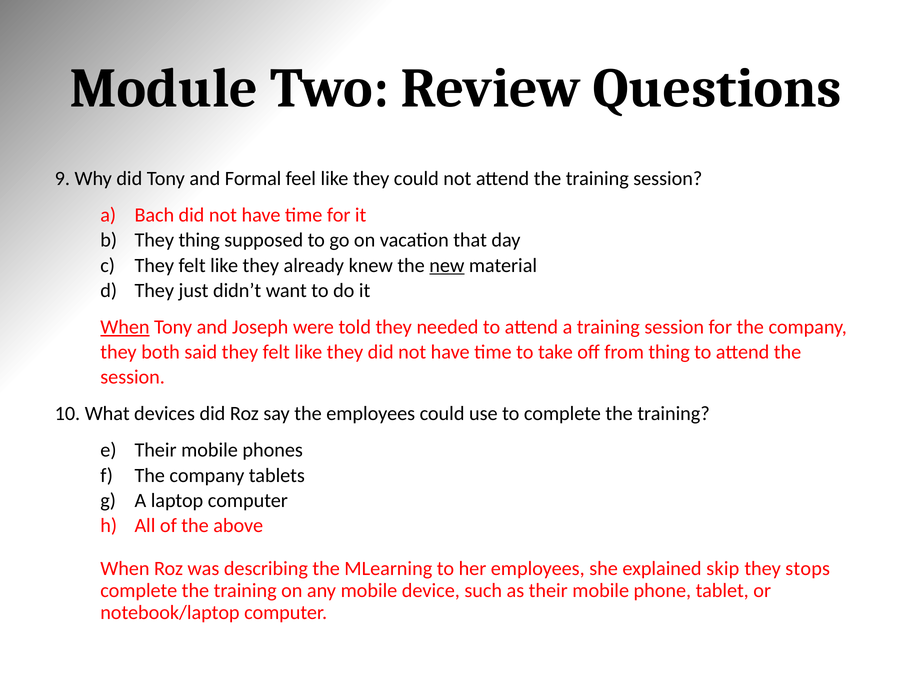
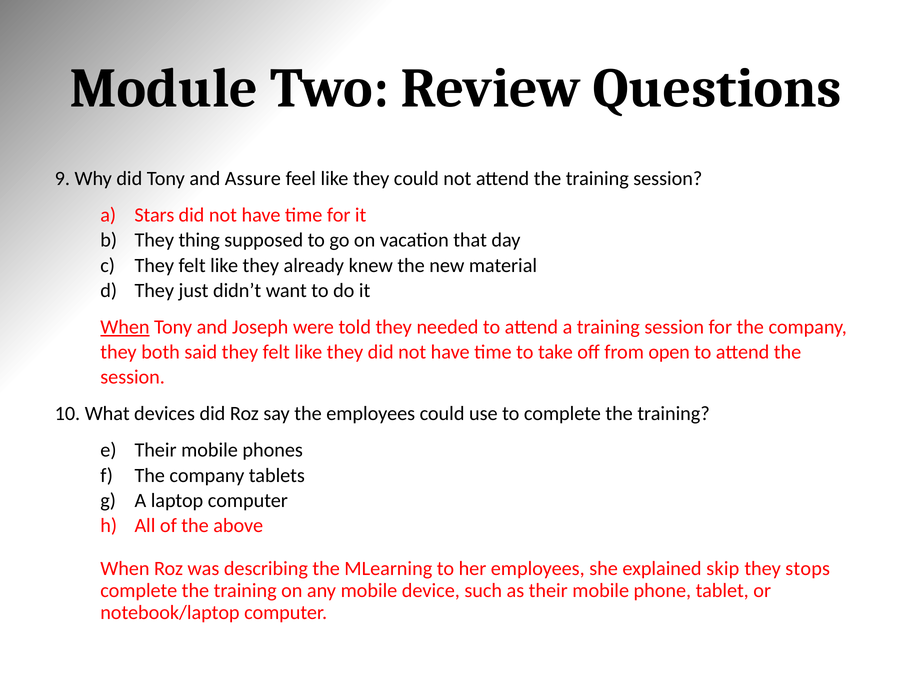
Formal: Formal -> Assure (253, 179)
Bach: Bach -> Stars (154, 215)
new underline: present -> none (447, 265)
from thing: thing -> open (669, 352)
